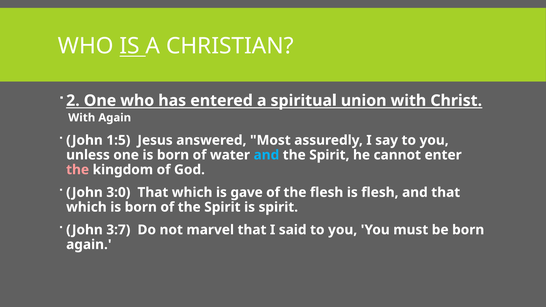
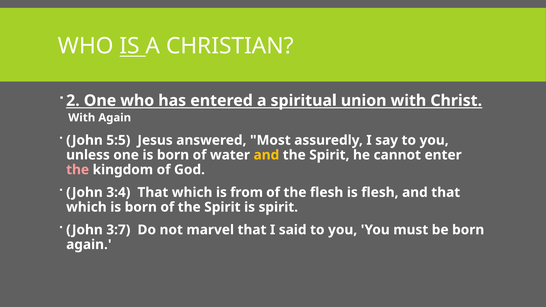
1:5: 1:5 -> 5:5 (118, 140)
and colour: light blue -> yellow (266, 155)
3:0: 3:0 -> 3:4 (118, 192)
gave: gave -> from (247, 192)
